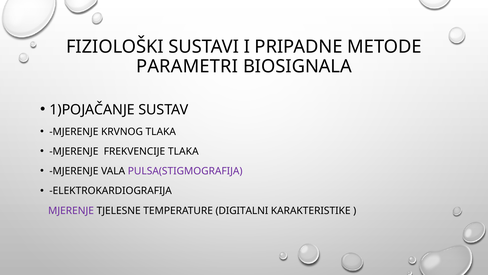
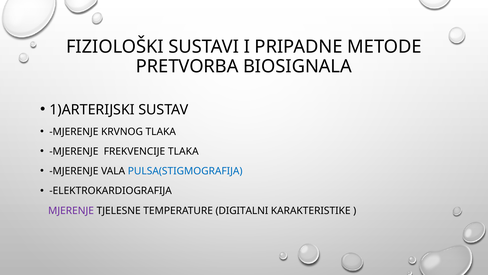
PARAMETRI: PARAMETRI -> PRETVORBA (187, 66)
1)POJAČANJE: 1)POJAČANJE -> 1)ARTERIJSKI (92, 110)
PULSA(STIGMOGRAFIJA colour: purple -> blue (185, 171)
